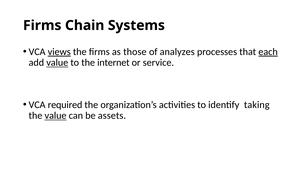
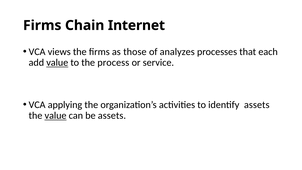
Systems: Systems -> Internet (136, 25)
views underline: present -> none (59, 52)
each underline: present -> none (268, 52)
internet: internet -> process (113, 63)
required: required -> applying (65, 105)
identify taking: taking -> assets (257, 105)
